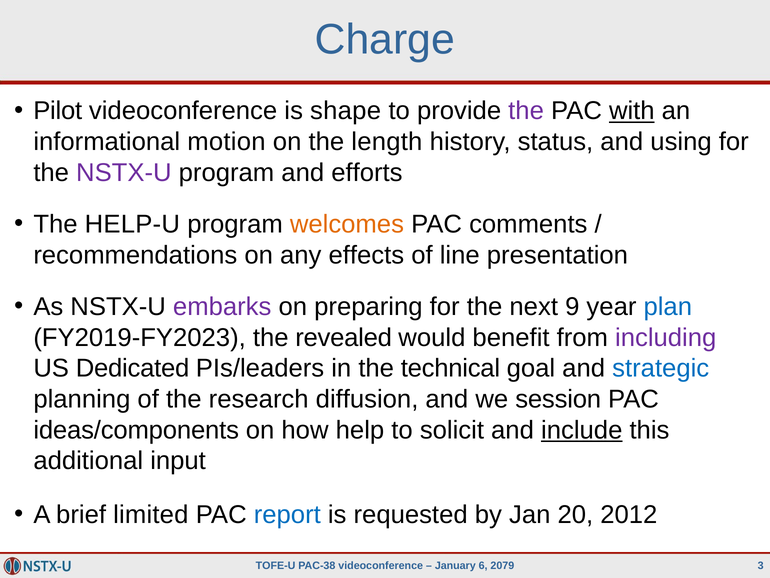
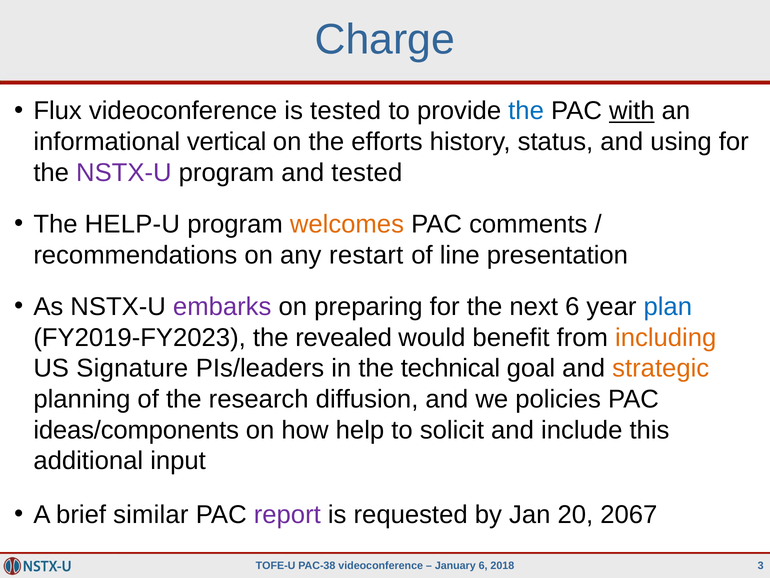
Pilot: Pilot -> Flux (58, 111)
is shape: shape -> tested (346, 111)
the colour: purple -> blue (526, 111)
motion: motion -> vertical (227, 142)
length: length -> efforts (387, 142)
and efforts: efforts -> tested (367, 172)
effects: effects -> restart (366, 255)
next 9: 9 -> 6 (572, 307)
including colour: purple -> orange (666, 337)
Dedicated: Dedicated -> Signature (132, 368)
strategic colour: blue -> orange (661, 368)
session: session -> policies (558, 399)
include underline: present -> none (582, 430)
limited: limited -> similar (151, 514)
report colour: blue -> purple (287, 514)
2012: 2012 -> 2067 (629, 514)
2079: 2079 -> 2018 (502, 565)
